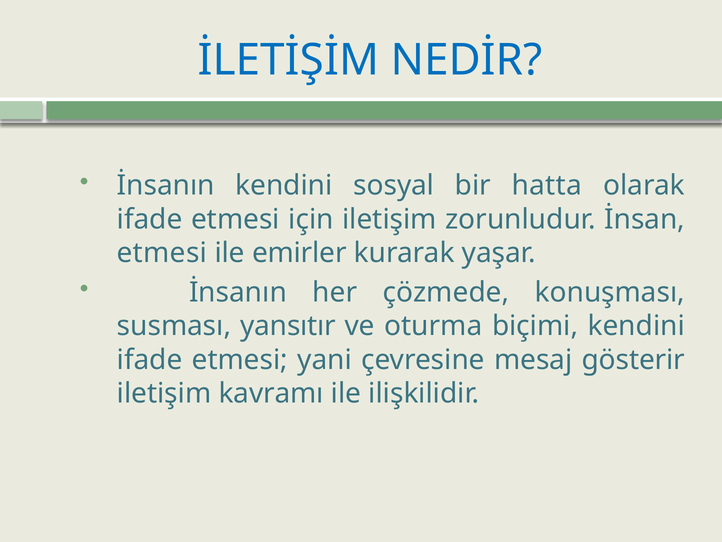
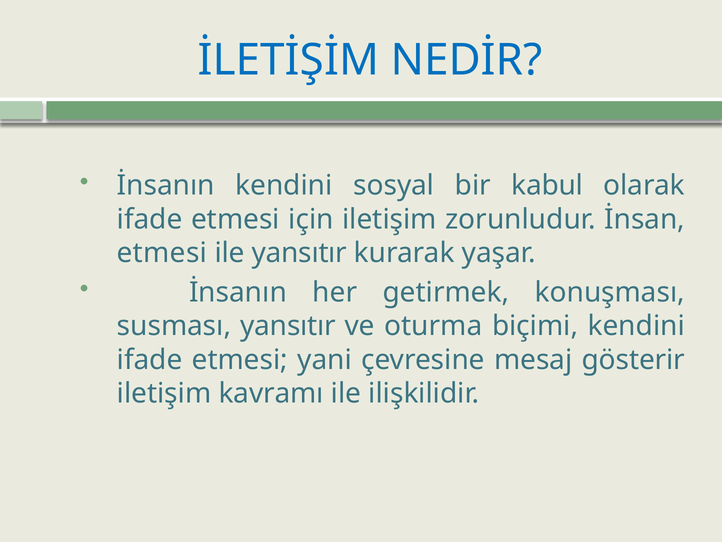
hatta: hatta -> kabul (547, 186)
ile emirler: emirler -> yansıtır (299, 253)
çözmede: çözmede -> getirmek (446, 292)
